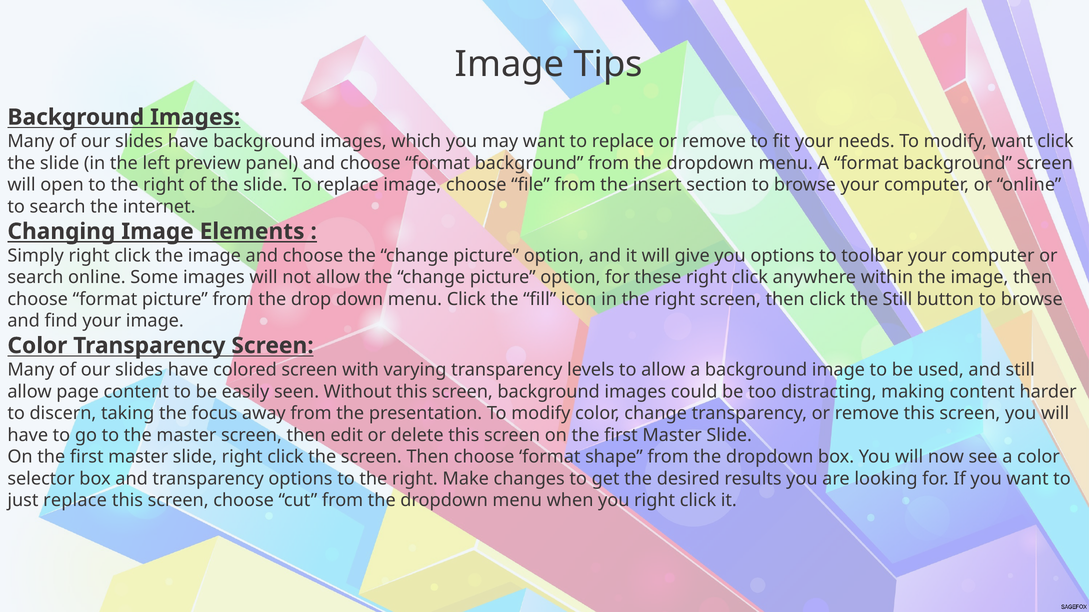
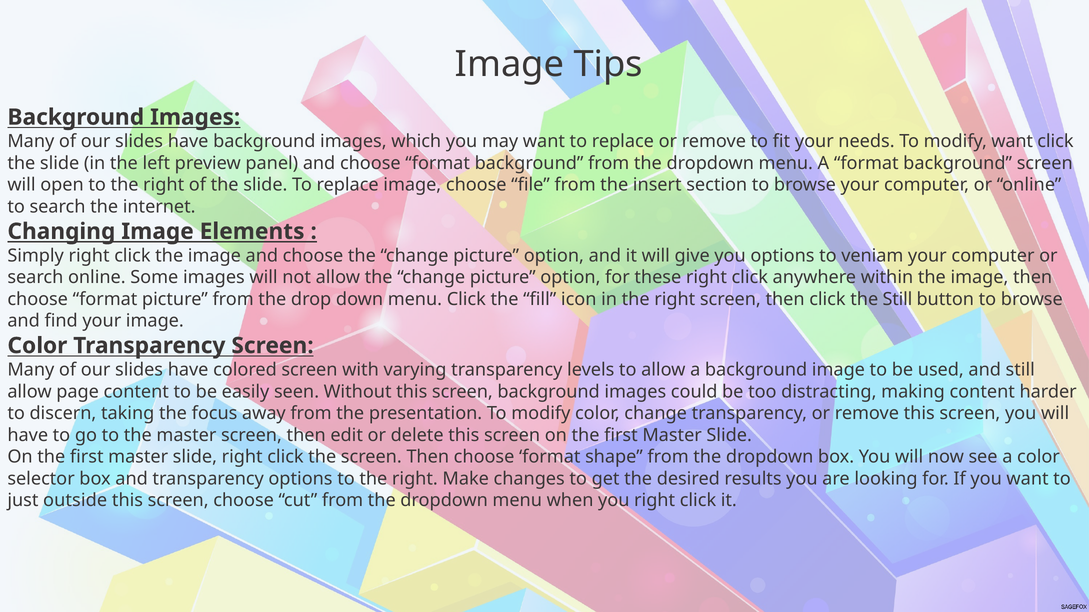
toolbar: toolbar -> veniam (872, 256)
just replace: replace -> outside (75, 501)
